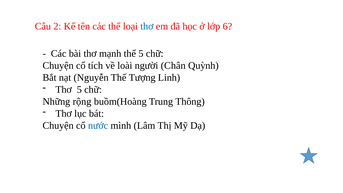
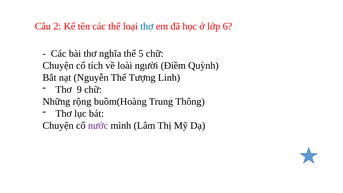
mạnh: mạnh -> nghĩa (110, 53)
Chân: Chân -> Điềm (173, 65)
Thơ 5: 5 -> 9 (79, 89)
nước colour: blue -> purple (98, 126)
